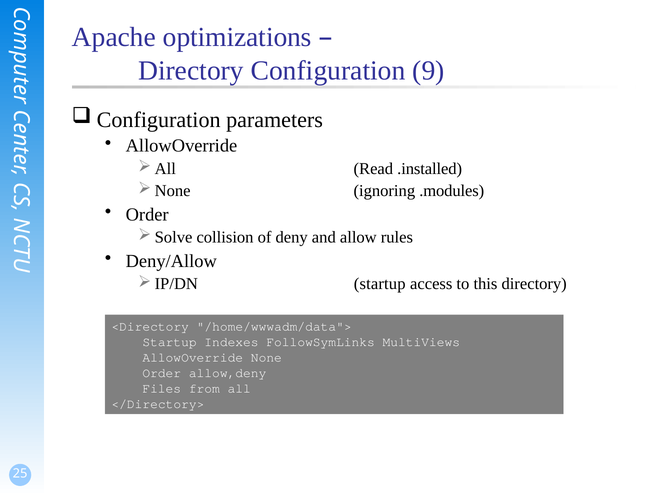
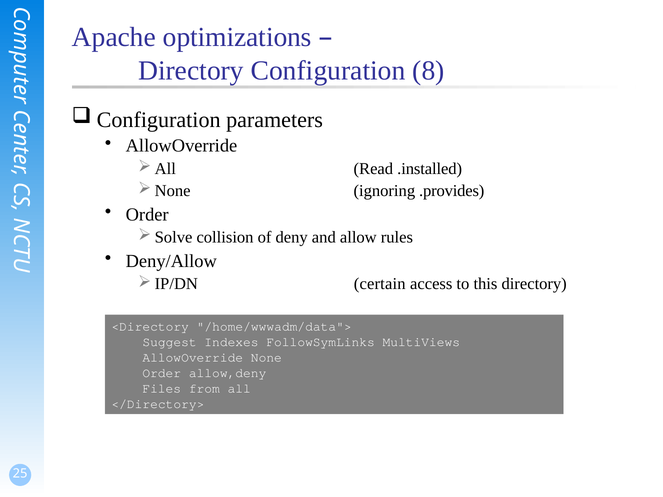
9: 9 -> 8 (429, 71)
.modules: .modules -> .provides (452, 191)
startup: startup -> certain (380, 284)
Startup: Startup -> Suggest (170, 342)
